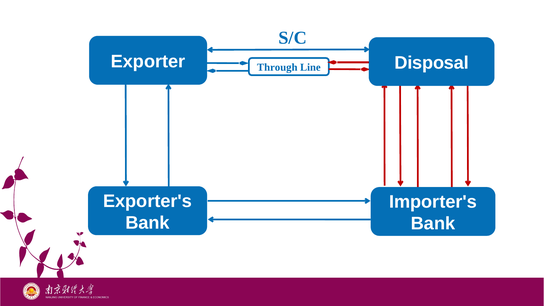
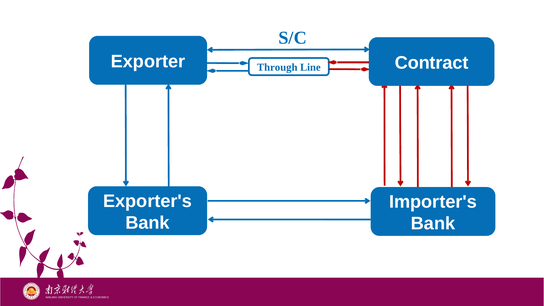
Disposal: Disposal -> Contract (432, 63)
